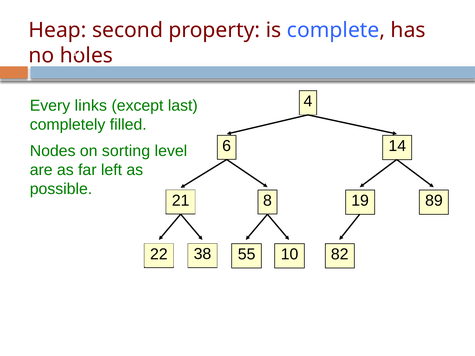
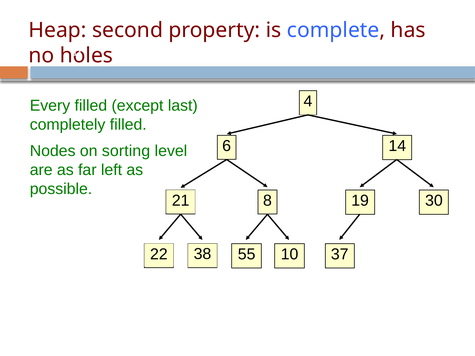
Every links: links -> filled (91, 106)
89: 89 -> 30 (434, 201)
82: 82 -> 37 (340, 254)
